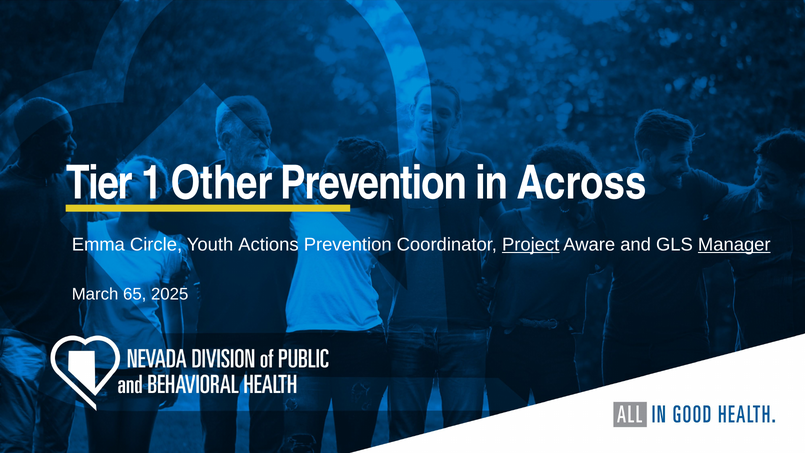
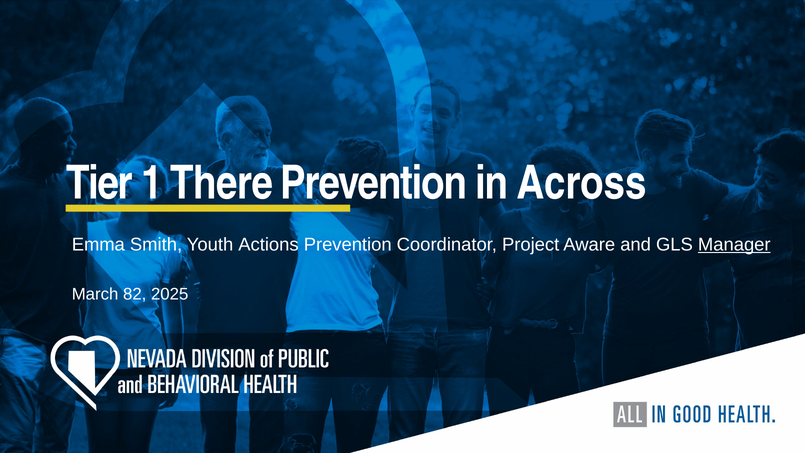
Other: Other -> There (222, 183)
Circle: Circle -> Smith (156, 245)
Project underline: present -> none (531, 245)
65: 65 -> 82 (135, 294)
